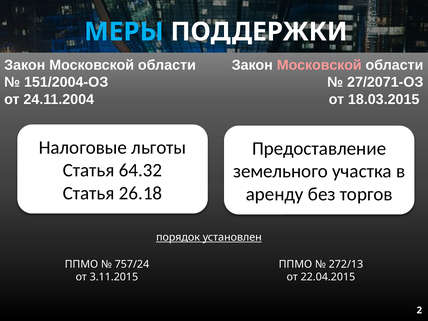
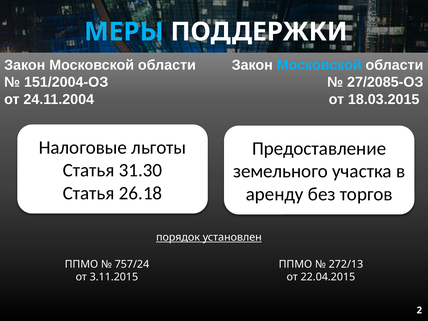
Московской colour: pink -> light blue (319, 65)
27/2071-ОЗ: 27/2071-ОЗ -> 27/2085-ОЗ (385, 82)
64.32: 64.32 -> 31.30 (141, 170)
